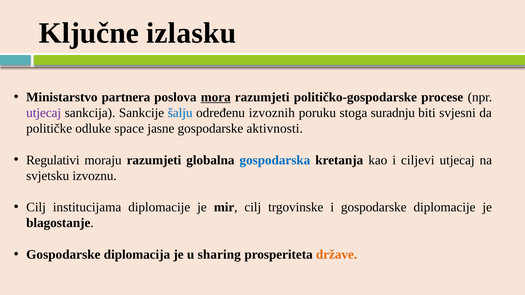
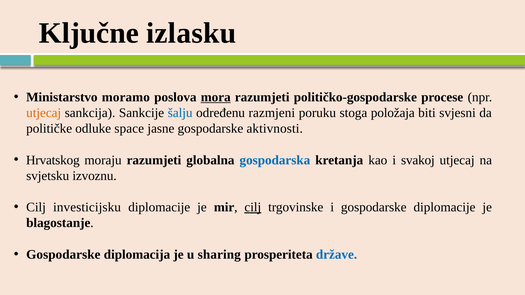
partnera: partnera -> moramo (126, 97)
utjecaj colour: purple -> orange (44, 113)
izvoznih: izvoznih -> razmjeni (272, 113)
suradnju: suradnju -> položaja (393, 113)
Regulativi: Regulativi -> Hrvatskog (53, 160)
ciljevi: ciljevi -> svakoj (418, 160)
institucijama: institucijama -> investicijsku (87, 207)
cilj underline: none -> present (253, 207)
države colour: orange -> blue (337, 255)
